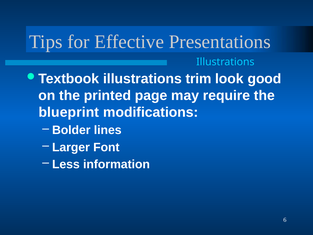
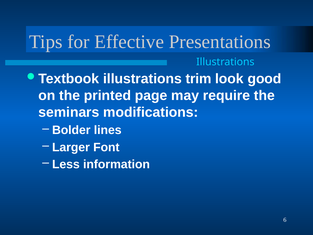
blueprint: blueprint -> seminars (69, 112)
